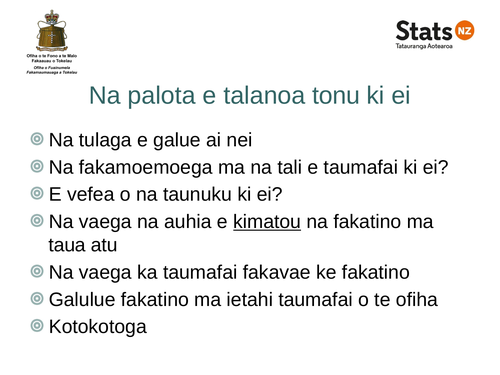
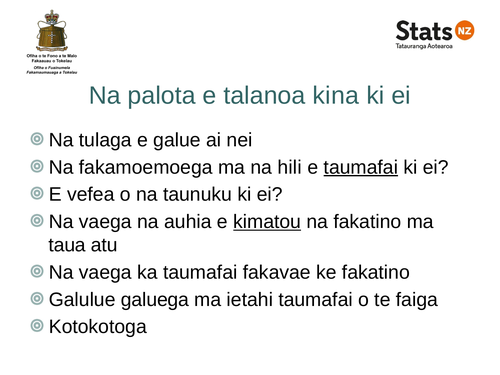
tonu: tonu -> kina (336, 95)
tali: tali -> hili (290, 167)
taumafai underline: none -> present (361, 167)
Galulue fakatino: fakatino -> galuega (155, 300)
ofiha: ofiha -> faiga (417, 300)
